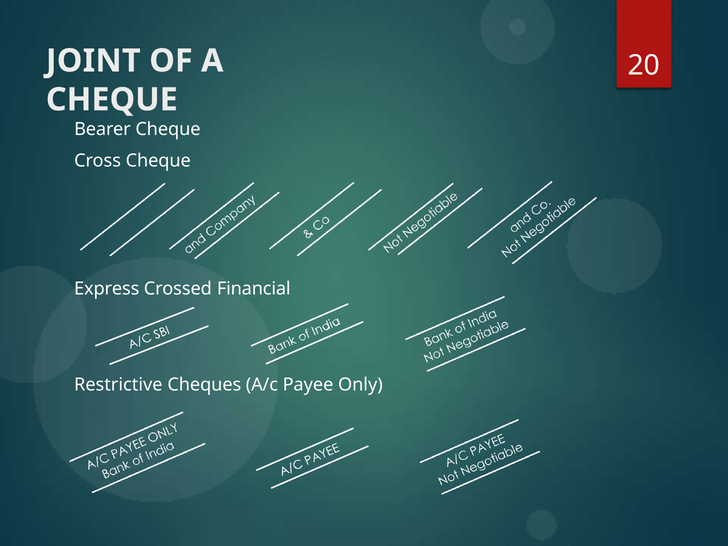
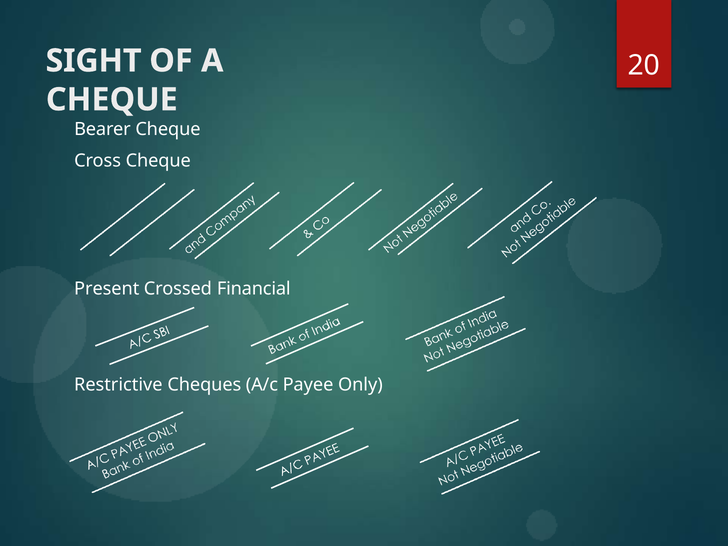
JOINT: JOINT -> SIGHT (94, 61)
Express: Express -> Present (107, 289)
